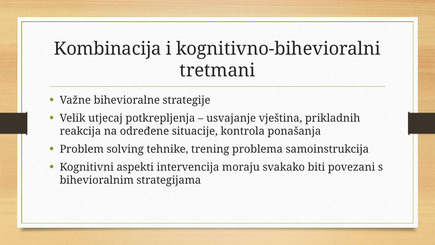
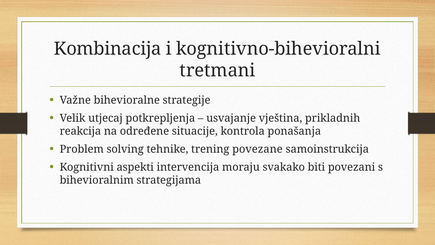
problema: problema -> povezane (257, 149)
